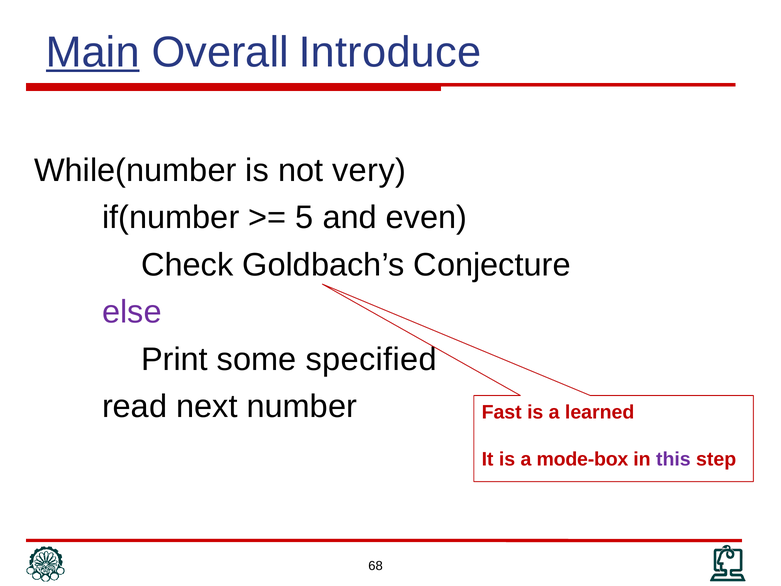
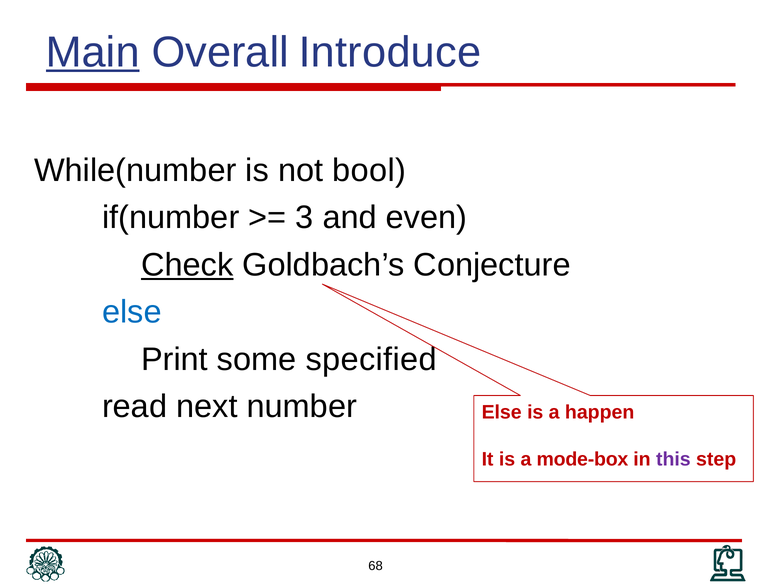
very: very -> bool (369, 170)
5: 5 -> 3 (304, 218)
Check underline: none -> present (187, 265)
else colour: purple -> blue (132, 312)
number Fast: Fast -> Else (502, 412)
learned: learned -> happen (600, 412)
